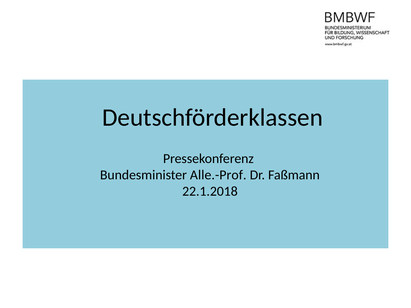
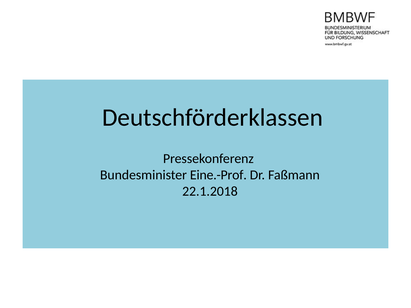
Alle.-Prof: Alle.-Prof -> Eine.-Prof (218, 175)
